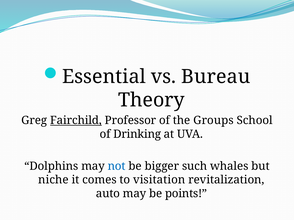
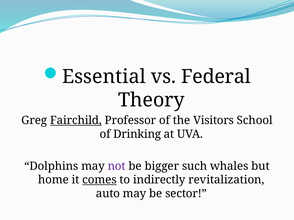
Bureau: Bureau -> Federal (216, 77)
Groups: Groups -> Visitors (214, 121)
not colour: blue -> purple (117, 166)
niche: niche -> home (53, 180)
comes underline: none -> present (99, 180)
visitation: visitation -> indirectly (159, 180)
points: points -> sector (186, 194)
